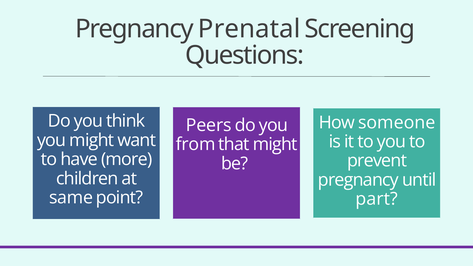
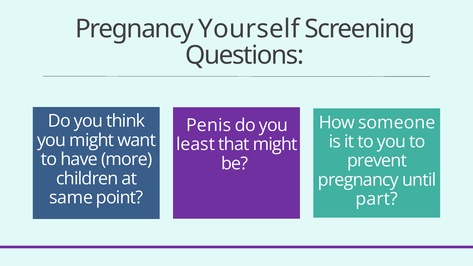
Prenatal: Prenatal -> Yourself (249, 29)
Peers: Peers -> Penis (209, 125)
from: from -> least (196, 144)
